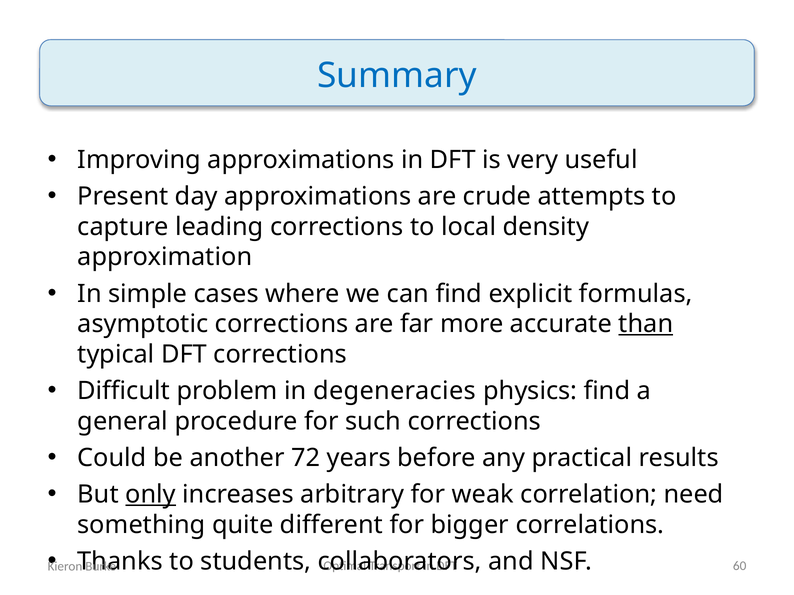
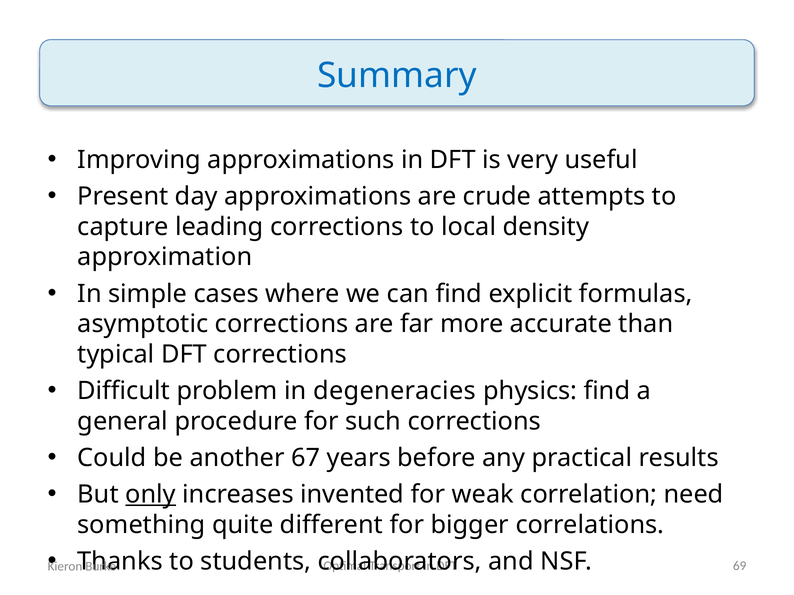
than underline: present -> none (646, 324)
72: 72 -> 67 (306, 458)
arbitrary: arbitrary -> invented (352, 495)
60: 60 -> 69 (740, 567)
